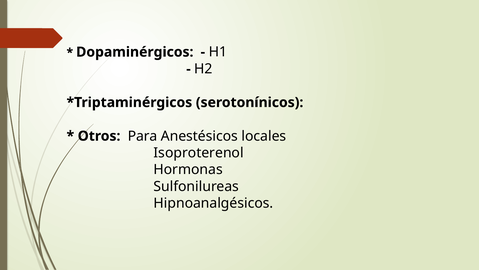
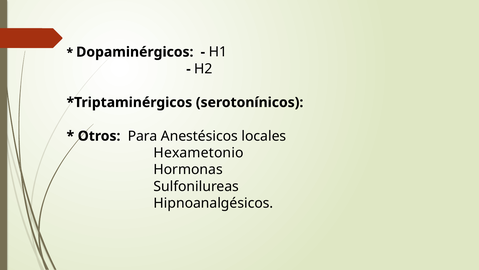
Isoproterenol: Isoproterenol -> Hexametonio (199, 153)
